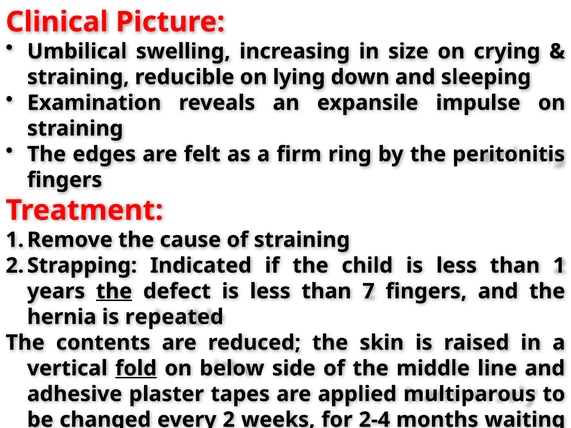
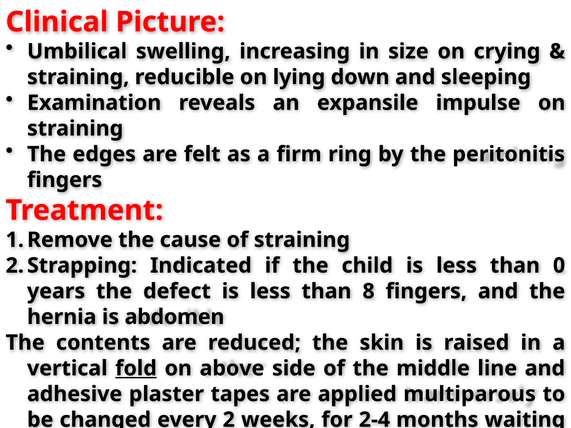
1: 1 -> 0 (559, 266)
the underline: present -> none (114, 291)
7: 7 -> 8 (369, 291)
repeated: repeated -> abdomen (175, 317)
below: below -> above (232, 369)
